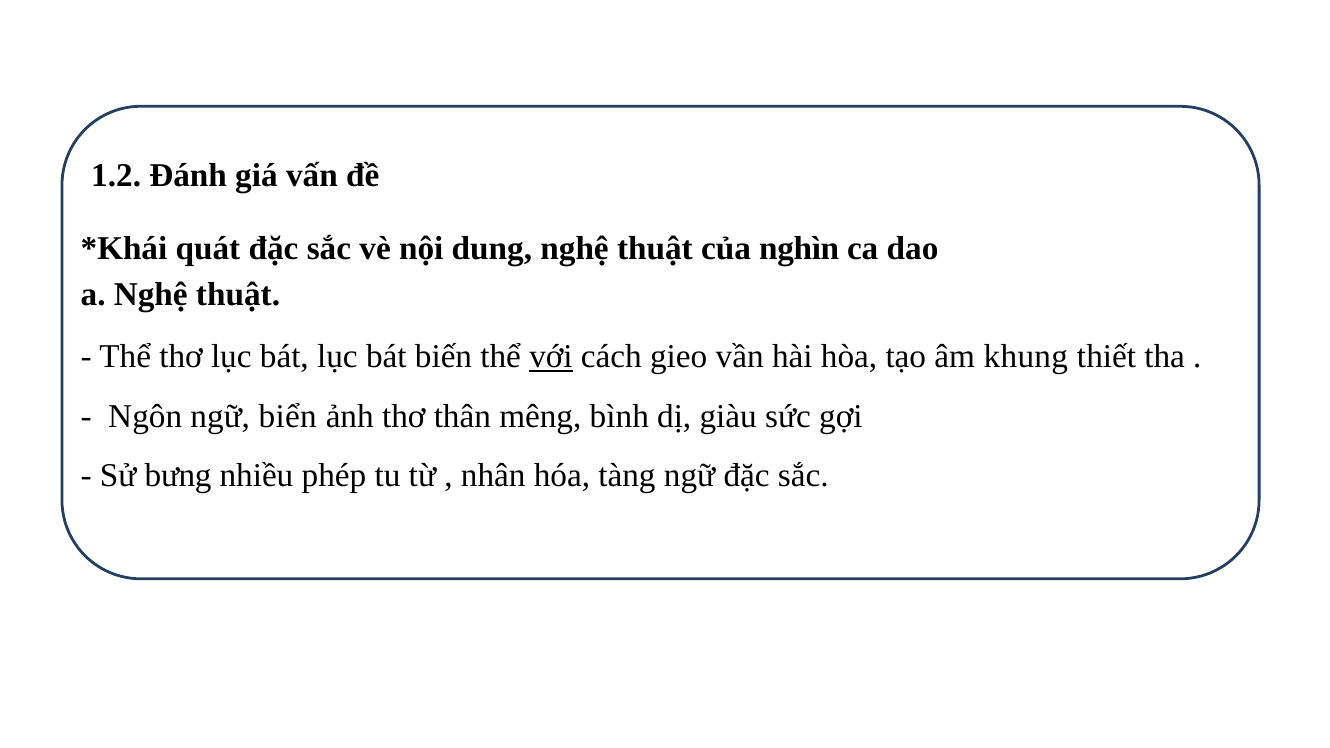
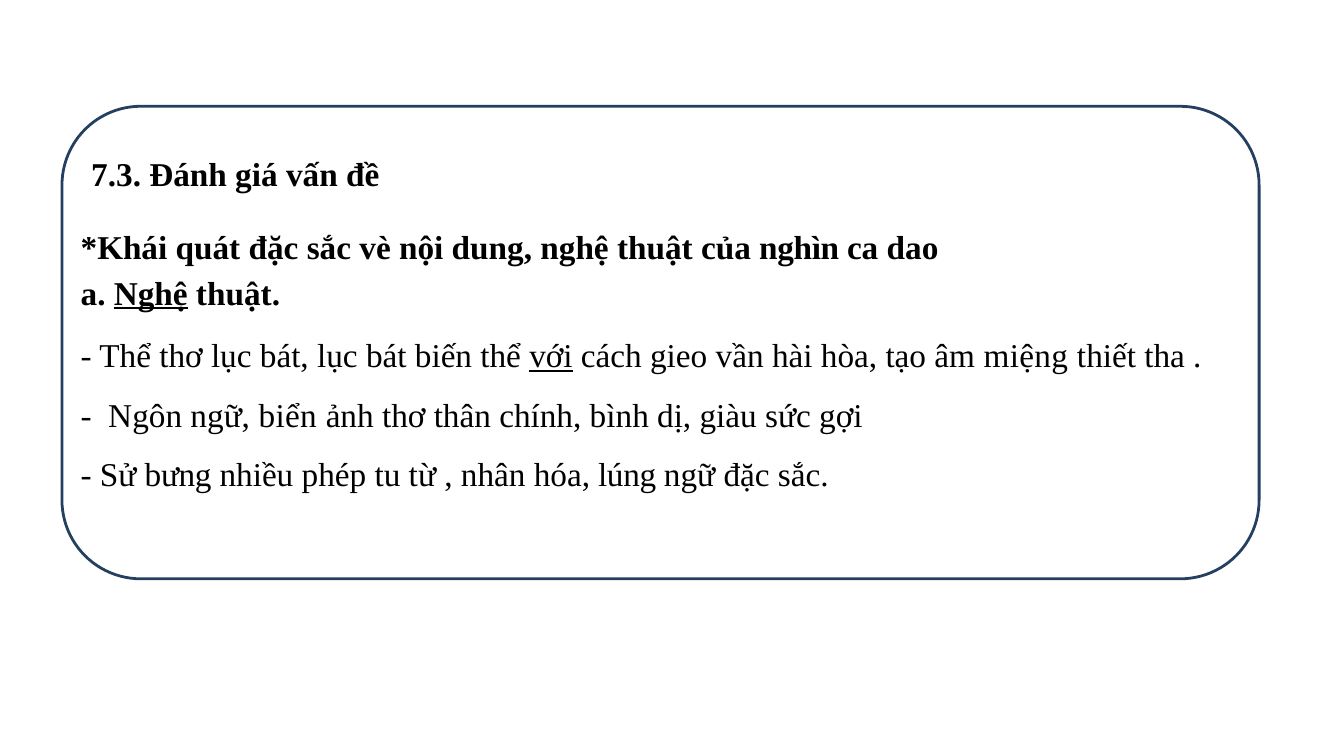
1.2: 1.2 -> 7.3 (116, 176)
Nghệ underline: none -> present (151, 294)
khung: khung -> miệng (1026, 357)
mêng: mêng -> chính (540, 416)
tàng: tàng -> lúng (627, 476)
